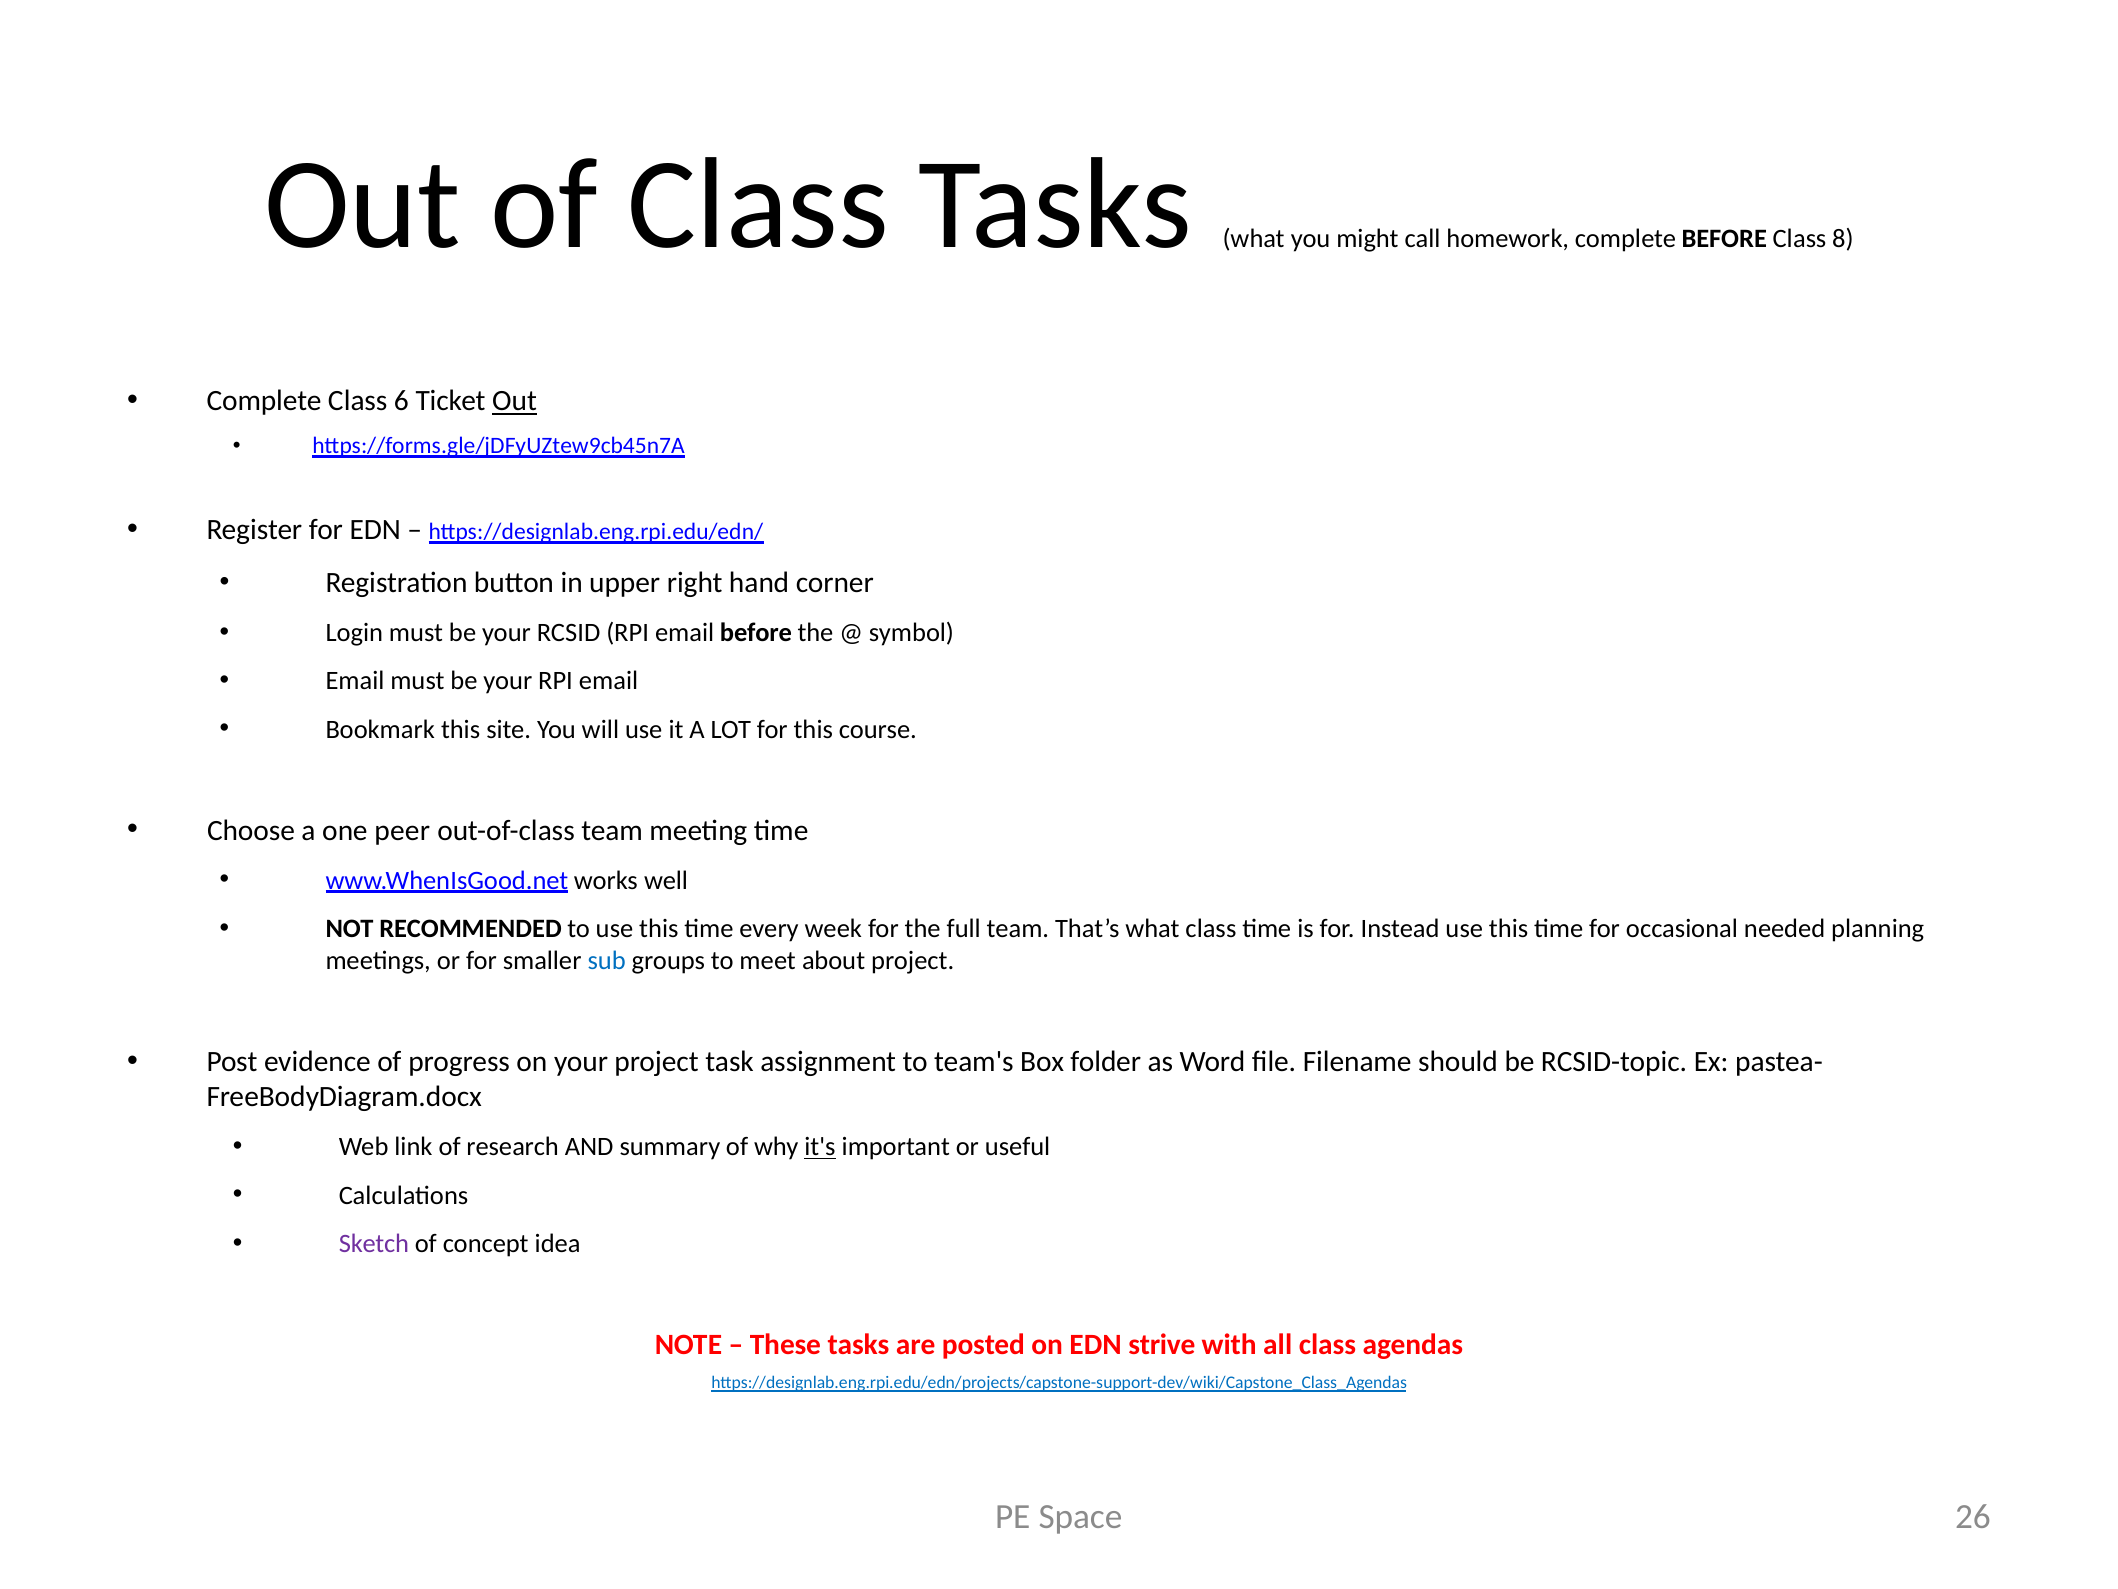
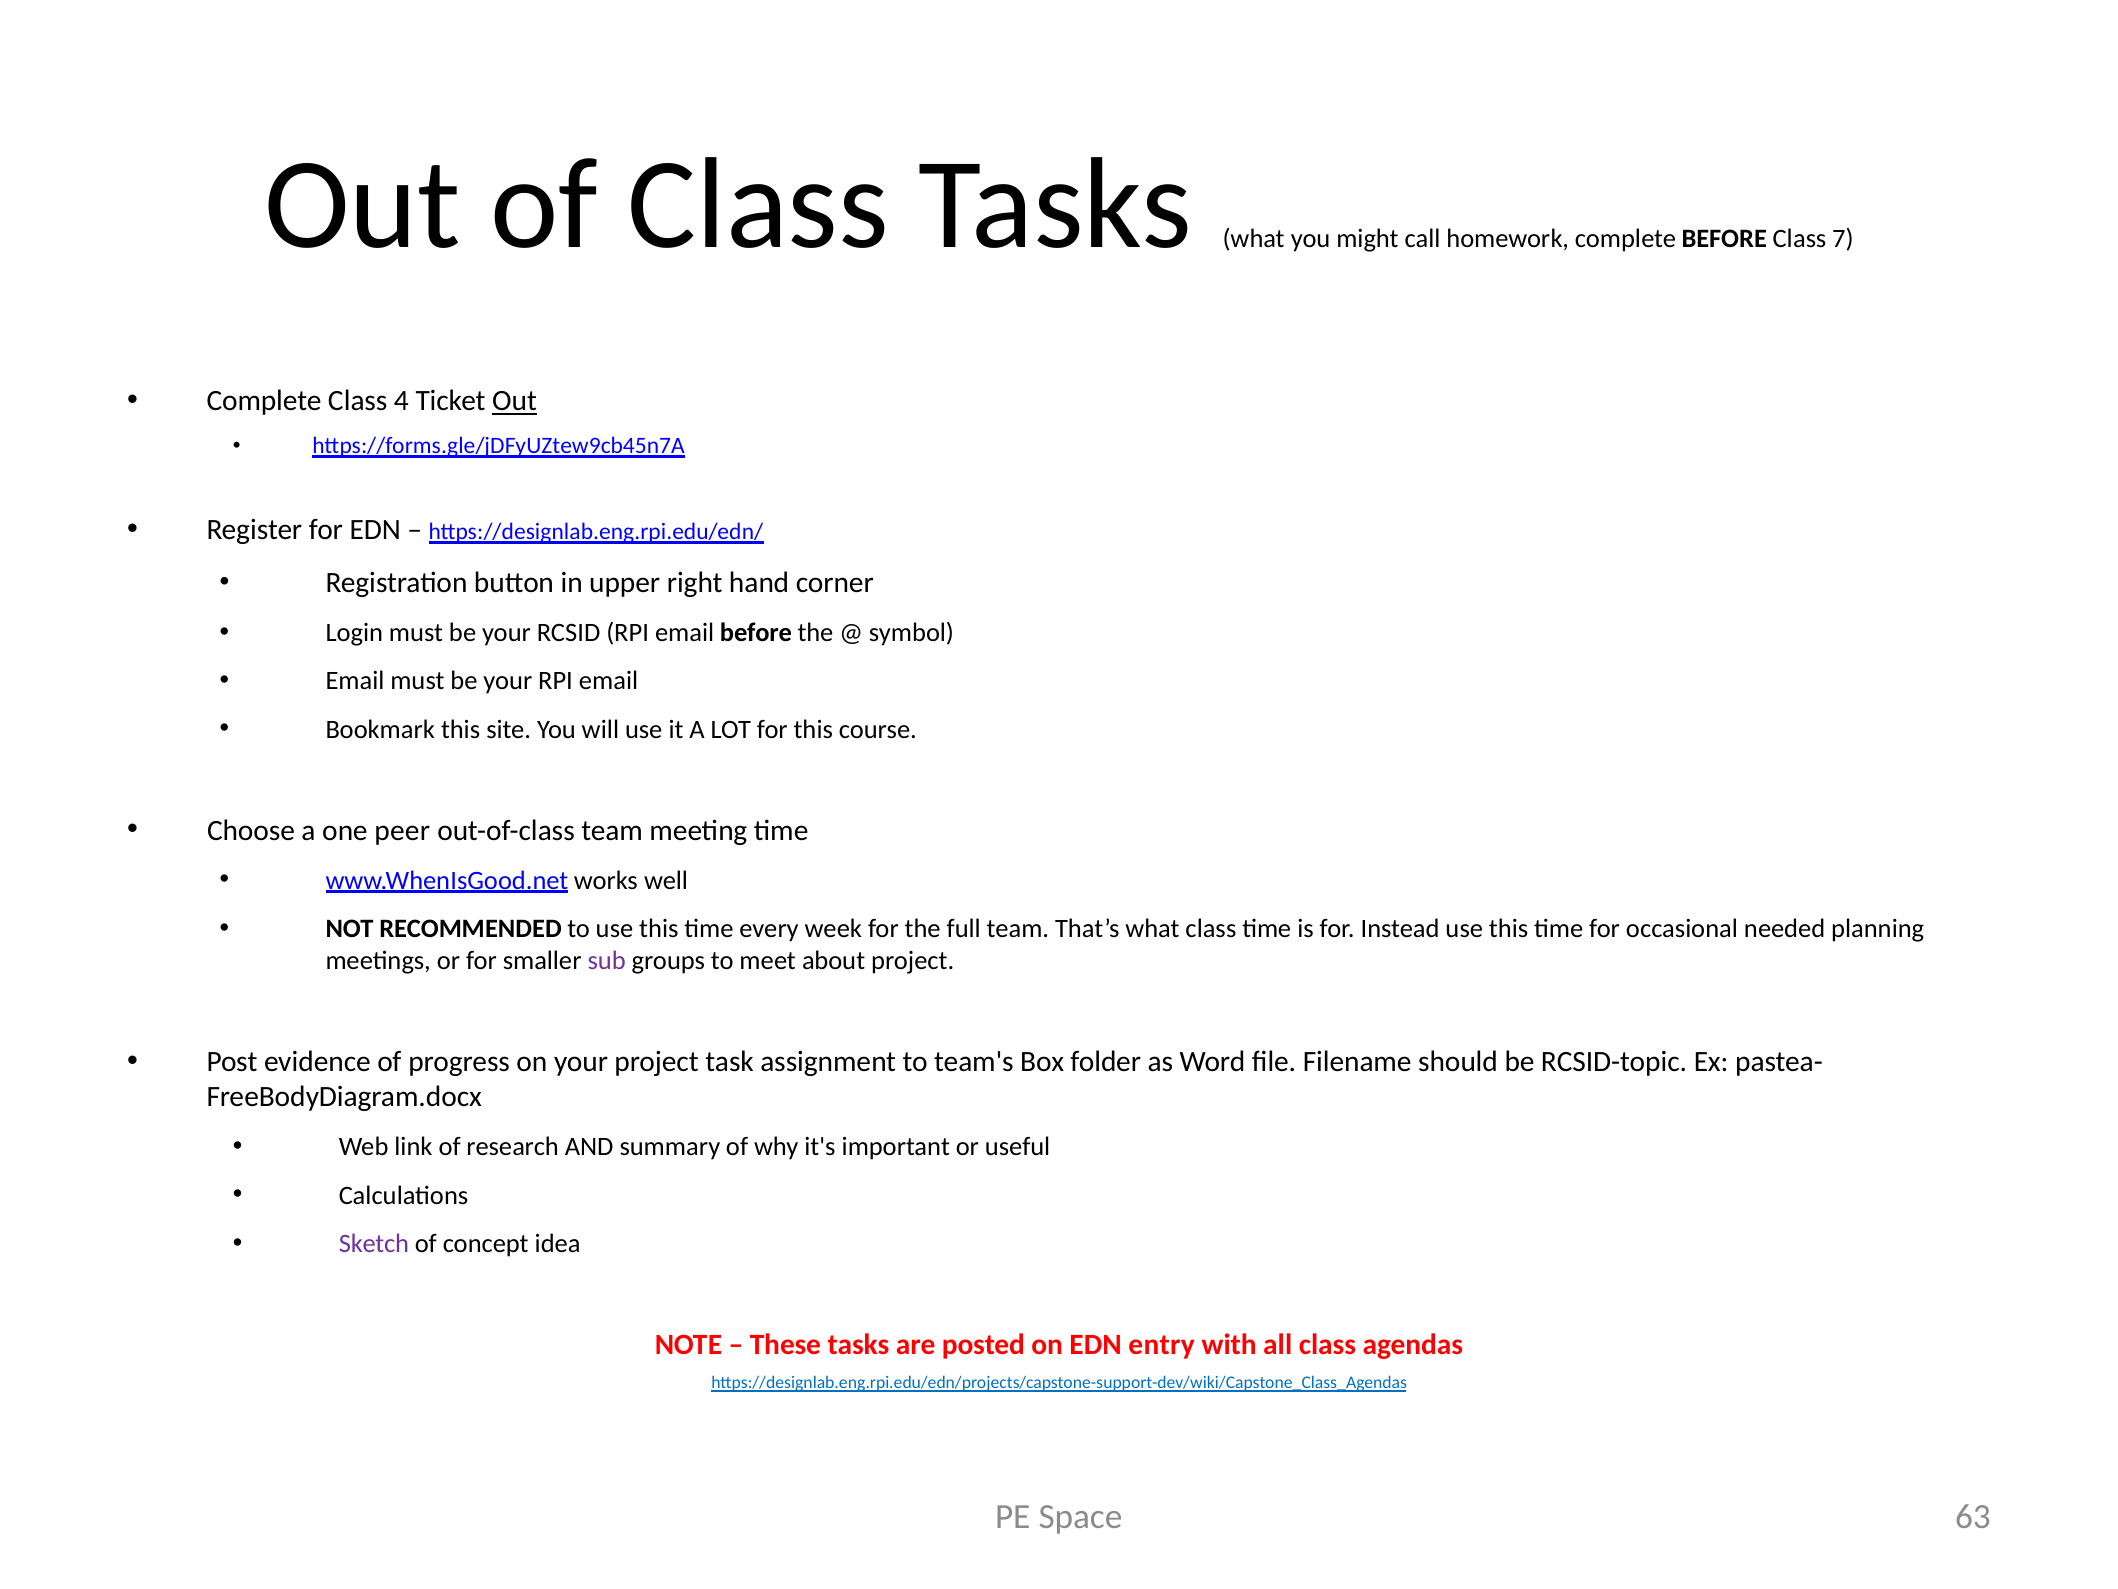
8: 8 -> 7 (1843, 239)
6: 6 -> 4 (401, 401)
sub colour: blue -> purple (607, 960)
it's underline: present -> none (820, 1147)
strive: strive -> entry (1162, 1344)
26: 26 -> 63 (1973, 1517)
